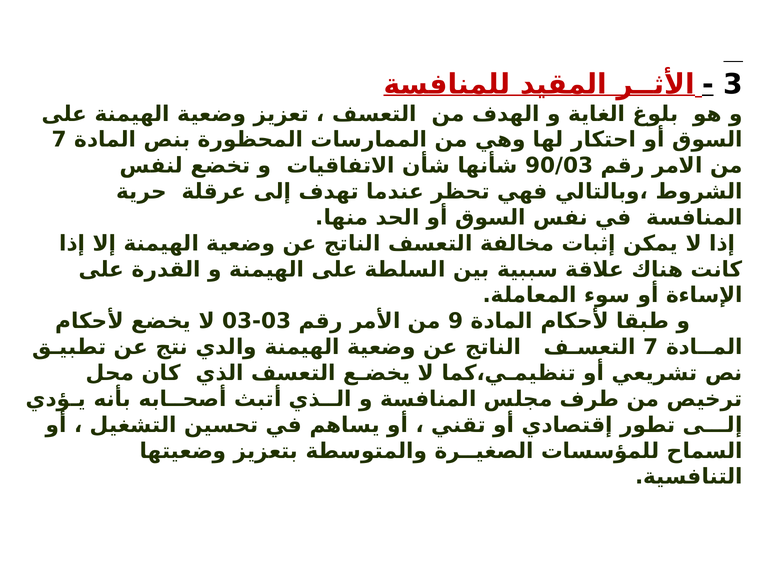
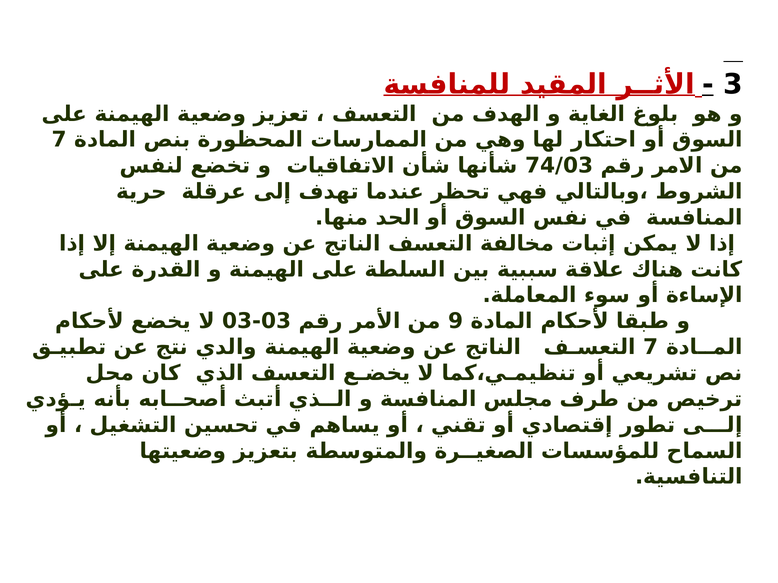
90/03: 90/03 -> 74/03 (559, 166)
